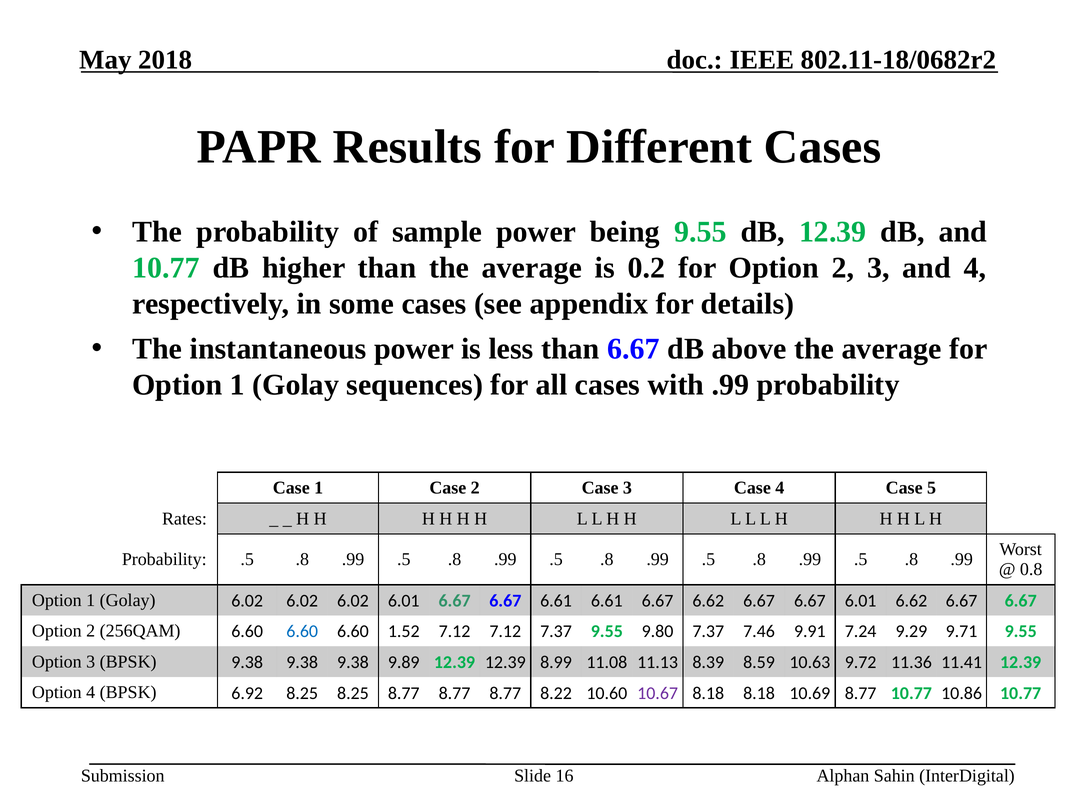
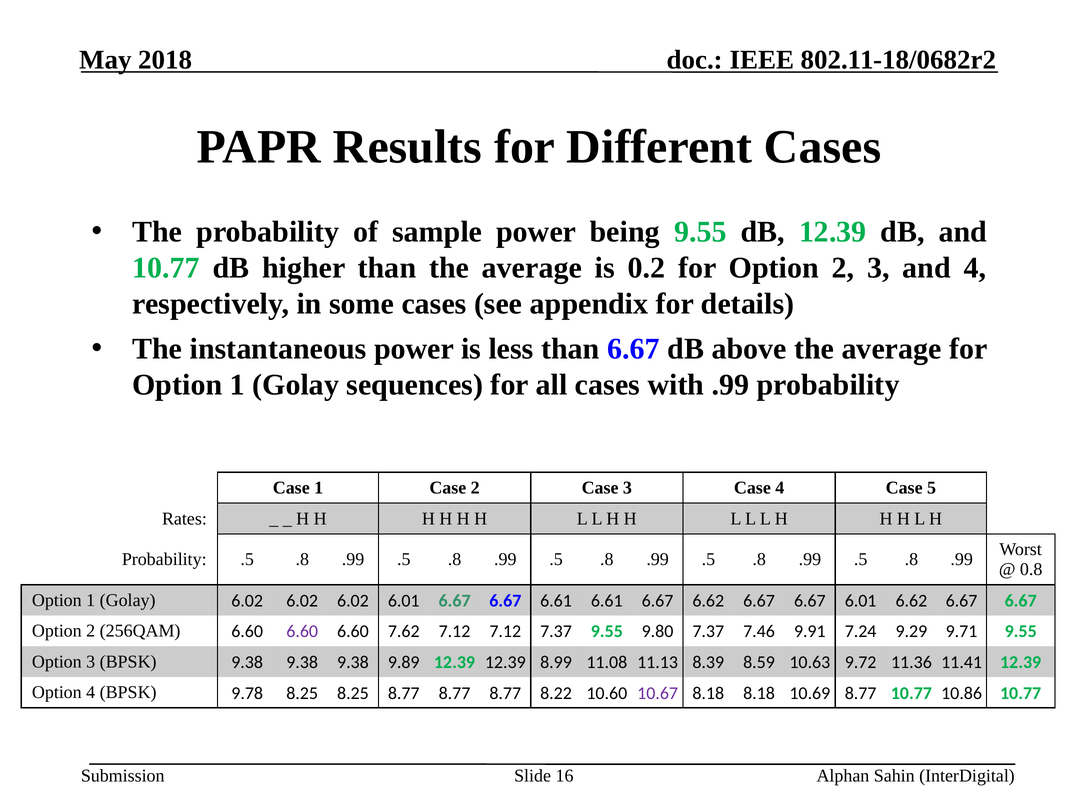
6.60 colour: blue -> purple (302, 632)
1.52: 1.52 -> 7.62 (404, 632)
6.92: 6.92 -> 9.78 (247, 693)
